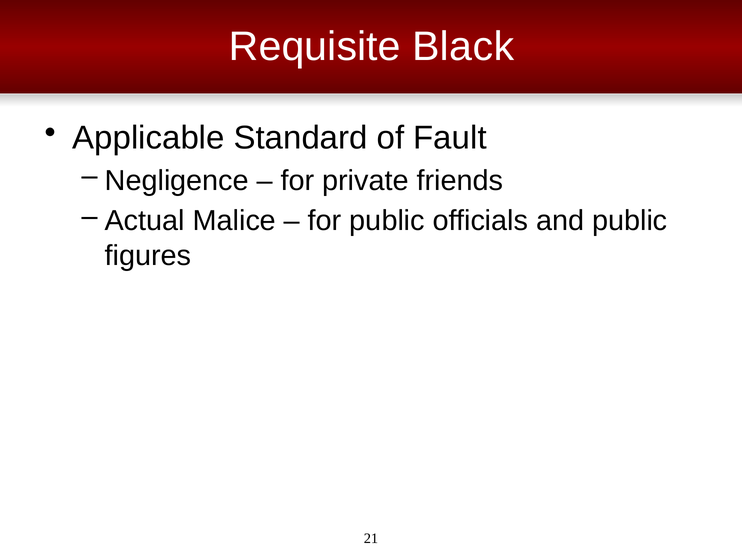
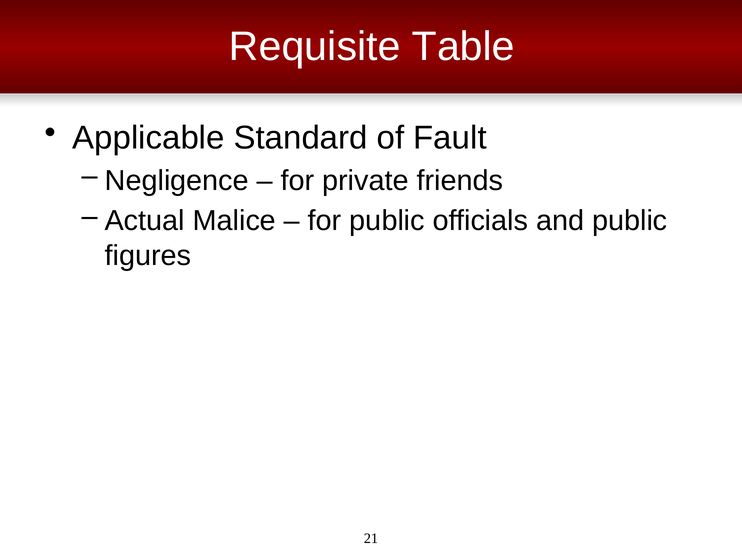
Black: Black -> Table (463, 47)
